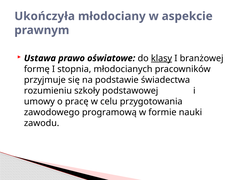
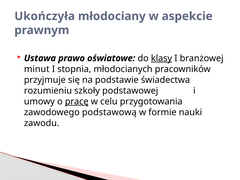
formę: formę -> minut (37, 69)
pracę underline: none -> present (77, 101)
programową: programową -> podstawową (109, 112)
